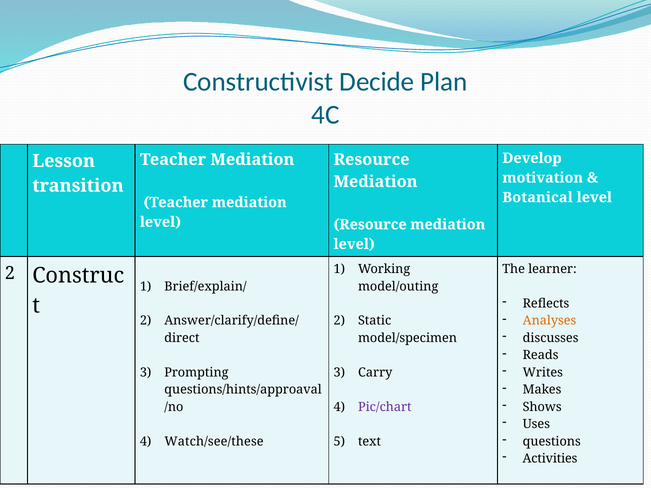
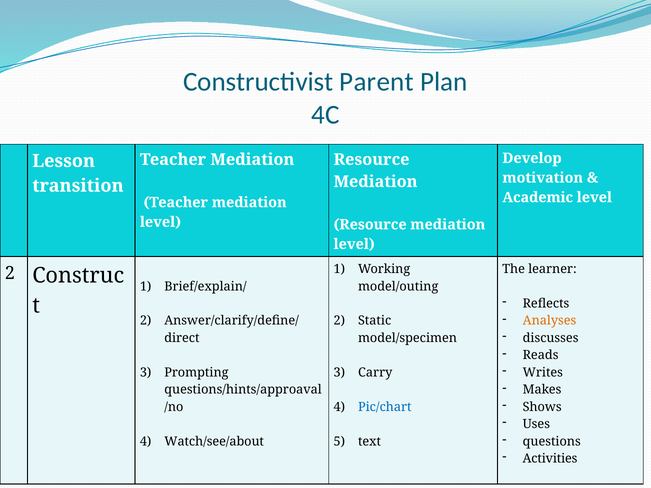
Decide: Decide -> Parent (377, 82)
Botanical: Botanical -> Academic (538, 198)
Pic/chart colour: purple -> blue (385, 407)
Watch/see/these: Watch/see/these -> Watch/see/about (214, 442)
